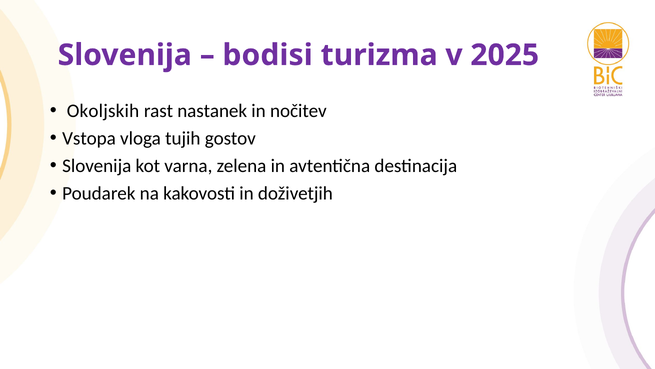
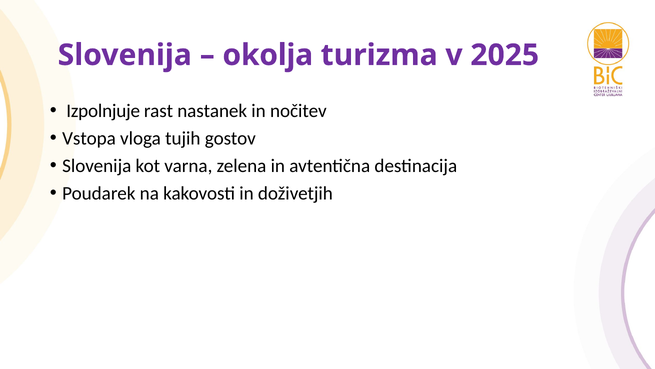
bodisi: bodisi -> okolja (268, 55)
Okoljskih: Okoljskih -> Izpolnjuje (103, 111)
